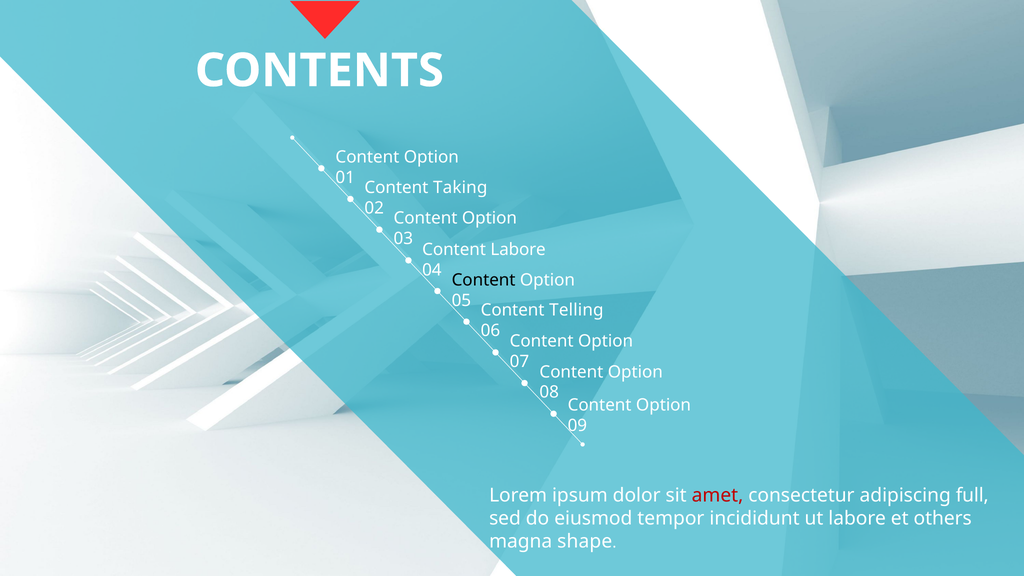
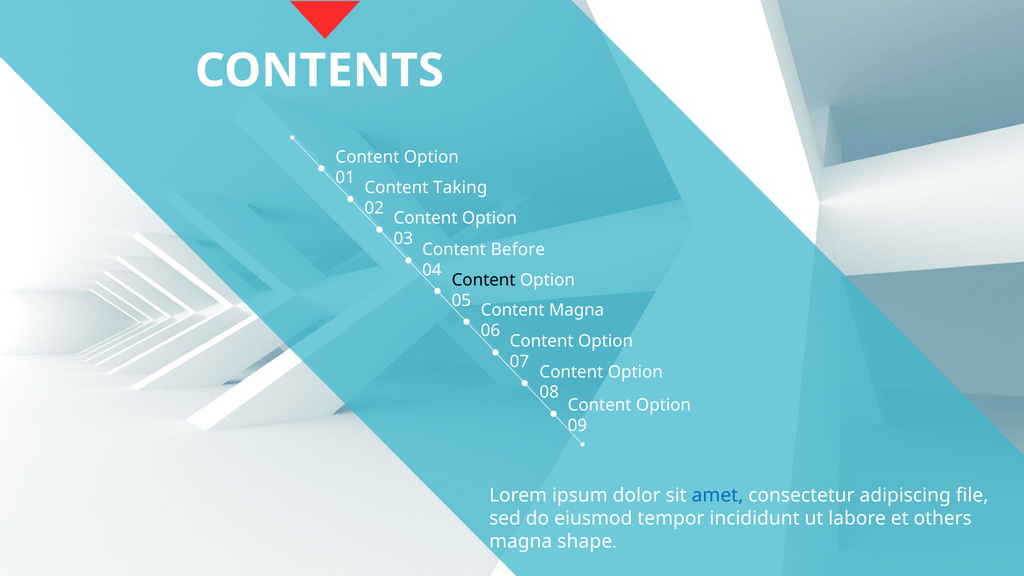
Content Labore: Labore -> Before (518, 250)
Content Telling: Telling -> Magna (577, 310)
amet colour: red -> blue (717, 495)
full: full -> file (972, 495)
